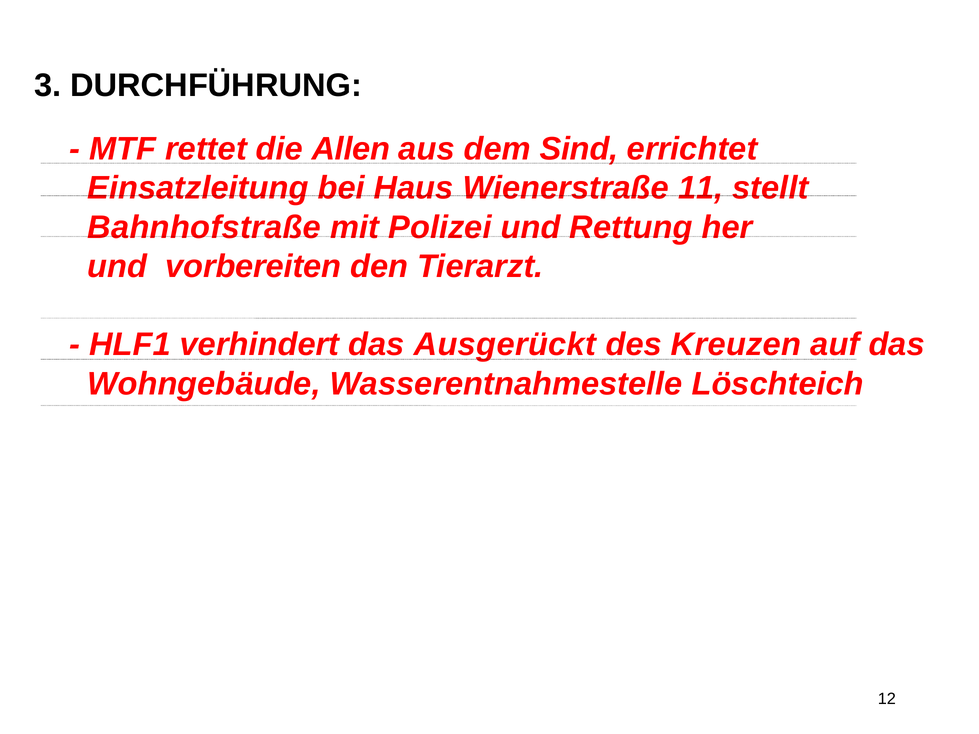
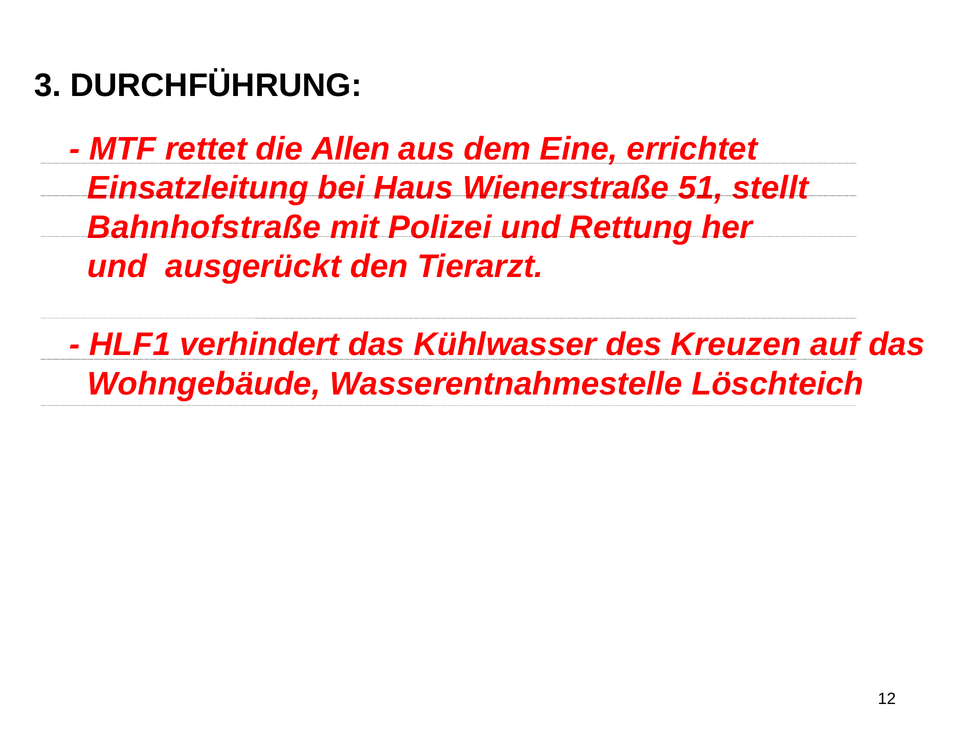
Sind: Sind -> Eine (579, 149)
11: 11 -> 51 (701, 188)
vorbereiten: vorbereiten -> ausgerückt (253, 267)
Ausgerückt: Ausgerückt -> Kühlwasser (505, 345)
